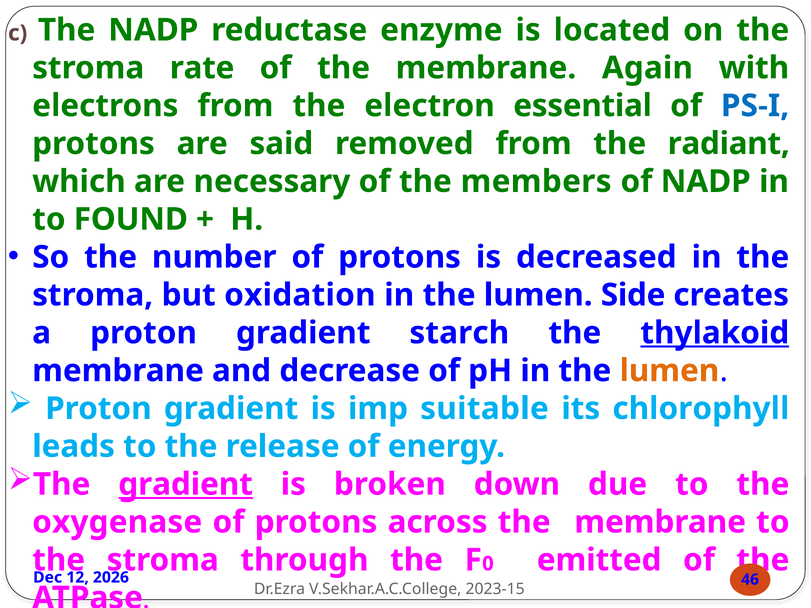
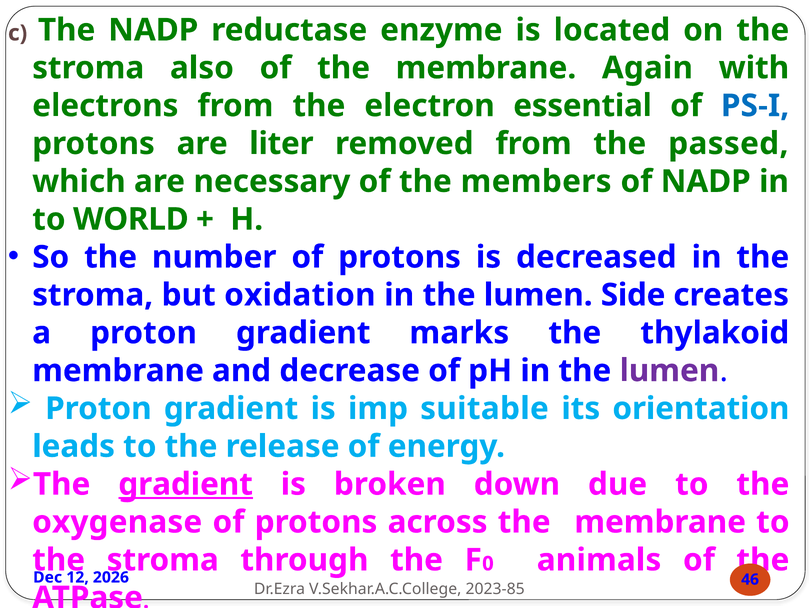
rate: rate -> also (202, 68)
said: said -> liter (281, 144)
radiant: radiant -> passed (728, 144)
FOUND: FOUND -> WORLD (131, 219)
starch: starch -> marks (459, 333)
thylakoid underline: present -> none (715, 333)
lumen colour: orange -> purple (669, 371)
chlorophyll: chlorophyll -> orientation (701, 409)
emitted: emitted -> animals (599, 560)
2023-15: 2023-15 -> 2023-85 (495, 589)
